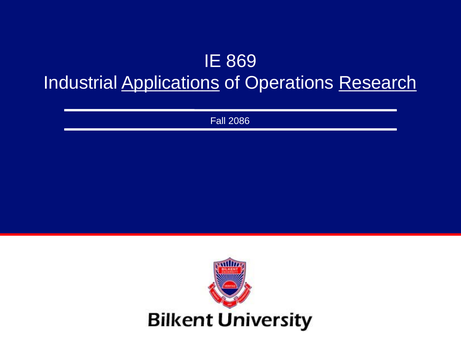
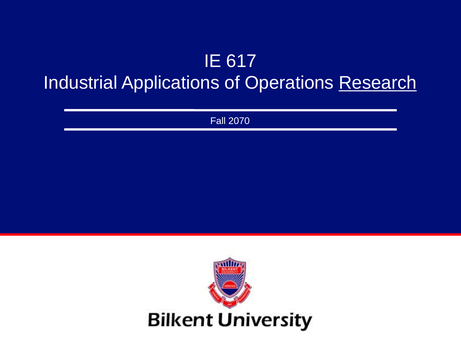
869: 869 -> 617 (241, 61)
Applications underline: present -> none (170, 83)
2086: 2086 -> 2070 (239, 121)
